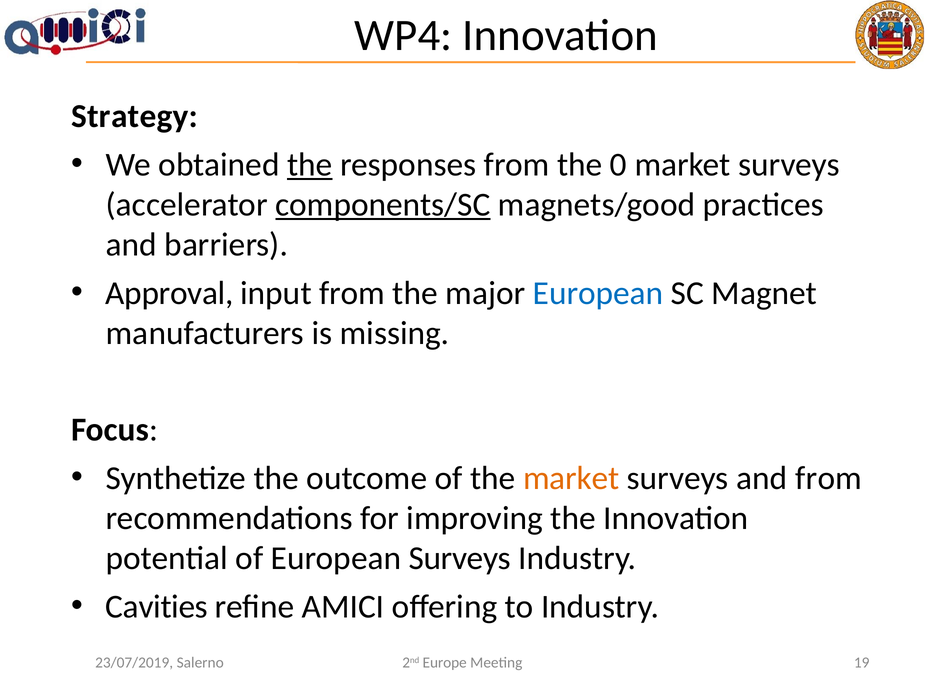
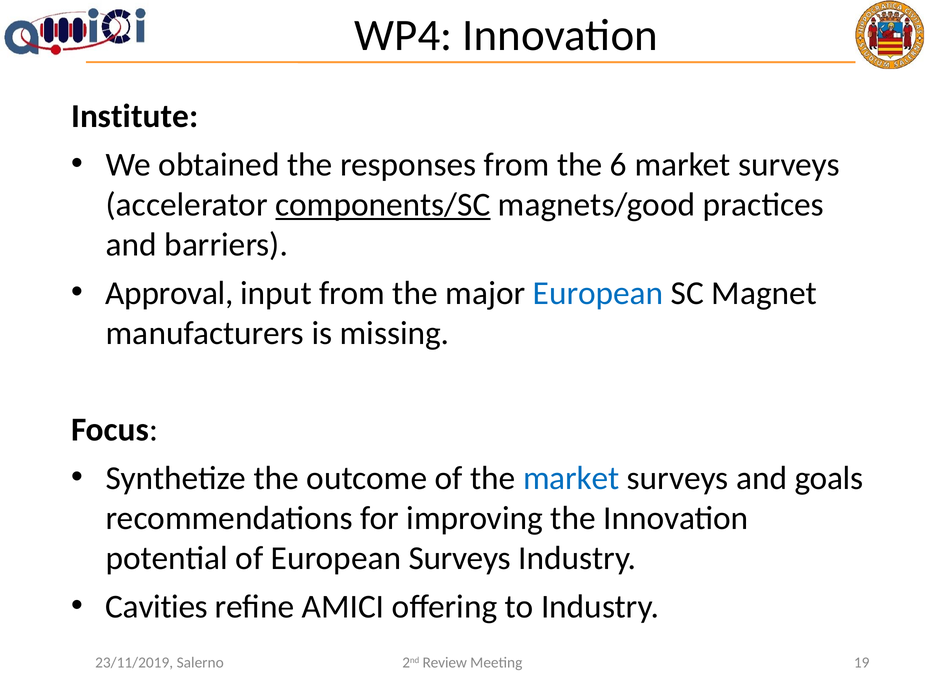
Strategy: Strategy -> Institute (135, 116)
the underline: present -> none (310, 165)
0: 0 -> 6 (618, 165)
market colour: orange -> blue (571, 478)
and from: from -> goals (829, 478)
23/07/2019: 23/07/2019 -> 23/11/2019 (134, 663)
Europe: Europe -> Review (445, 663)
